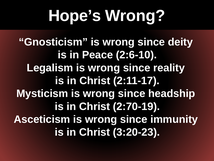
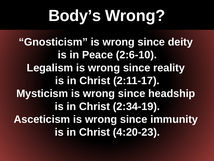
Hope’s: Hope’s -> Body’s (75, 16)
2:70-19: 2:70-19 -> 2:34-19 (136, 106)
3:20-23: 3:20-23 -> 4:20-23 (136, 132)
